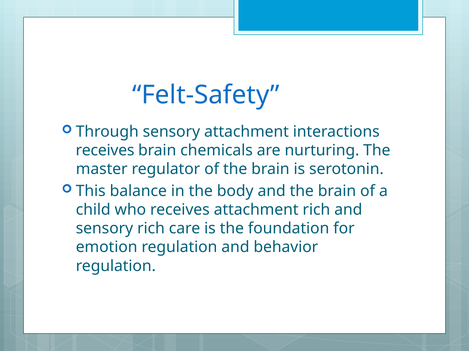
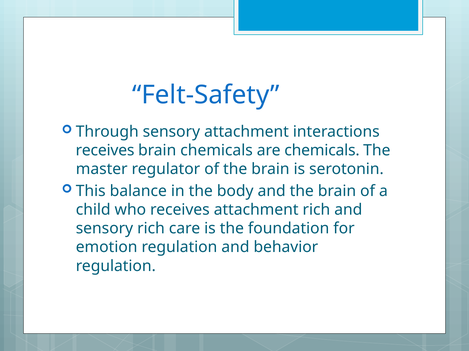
are nurturing: nurturing -> chemicals (322, 151)
